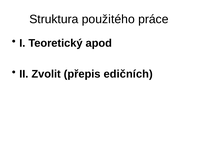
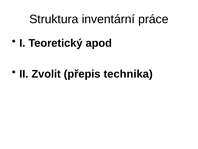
použitého: použitého -> inventární (108, 19)
edičních: edičních -> technika (128, 74)
